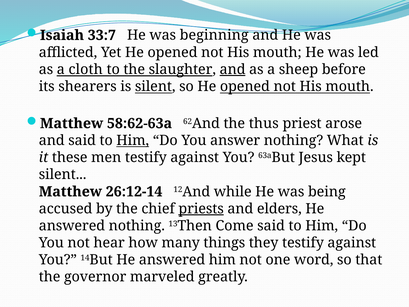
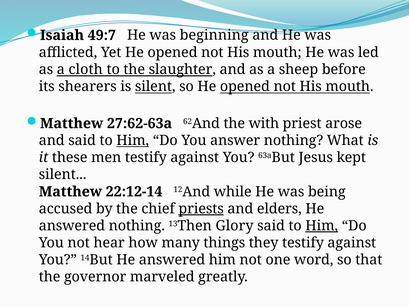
33:7: 33:7 -> 49:7 (102, 35)
and underline: present -> none (233, 69)
58:62-63a: 58:62-63a -> 27:62-63a (139, 123)
thus: thus -> with (264, 123)
26:12-14: 26:12-14 -> 22:12-14 (134, 192)
Come: Come -> Glory (235, 226)
Him underline: none -> present (322, 226)
